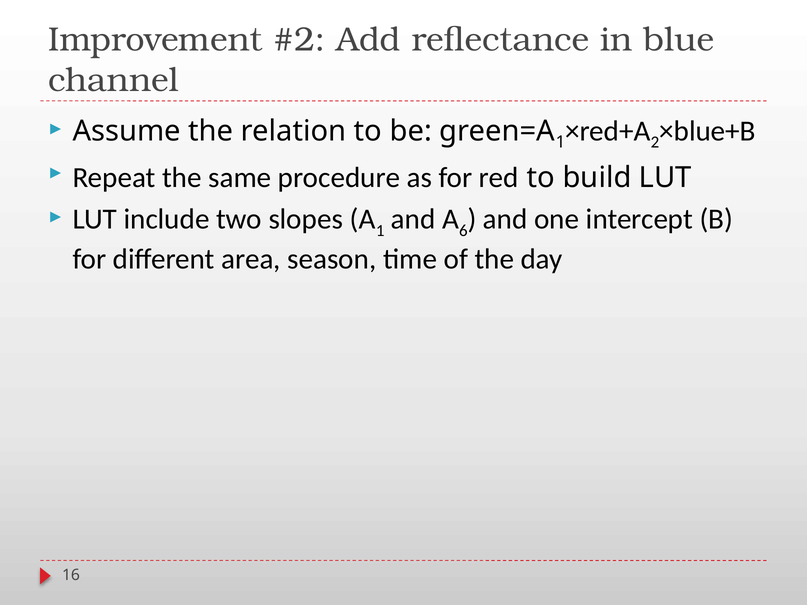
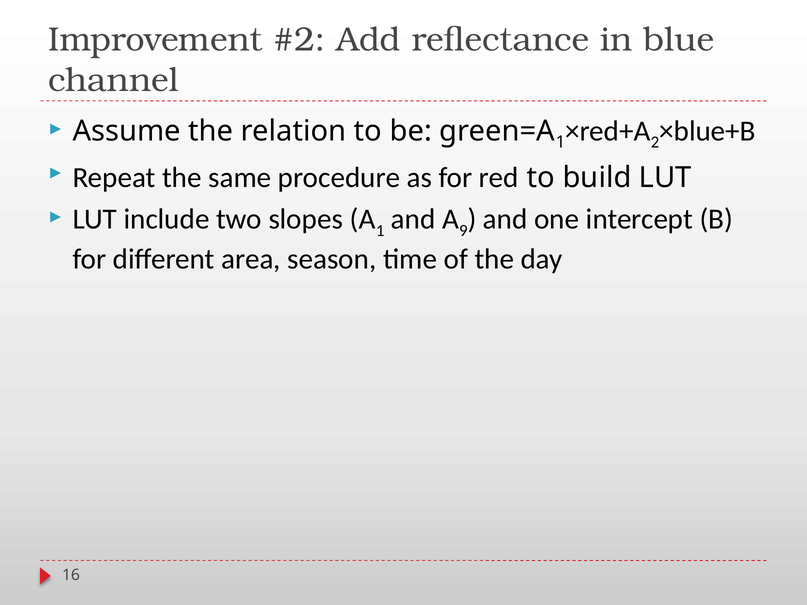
6: 6 -> 9 (463, 231)
